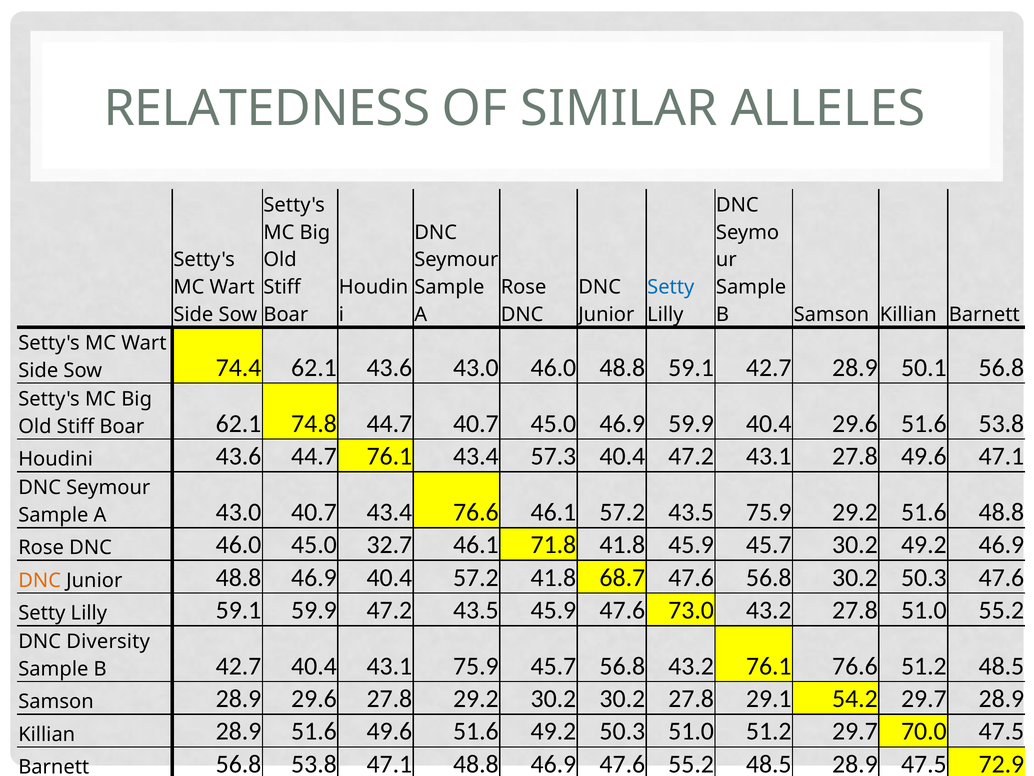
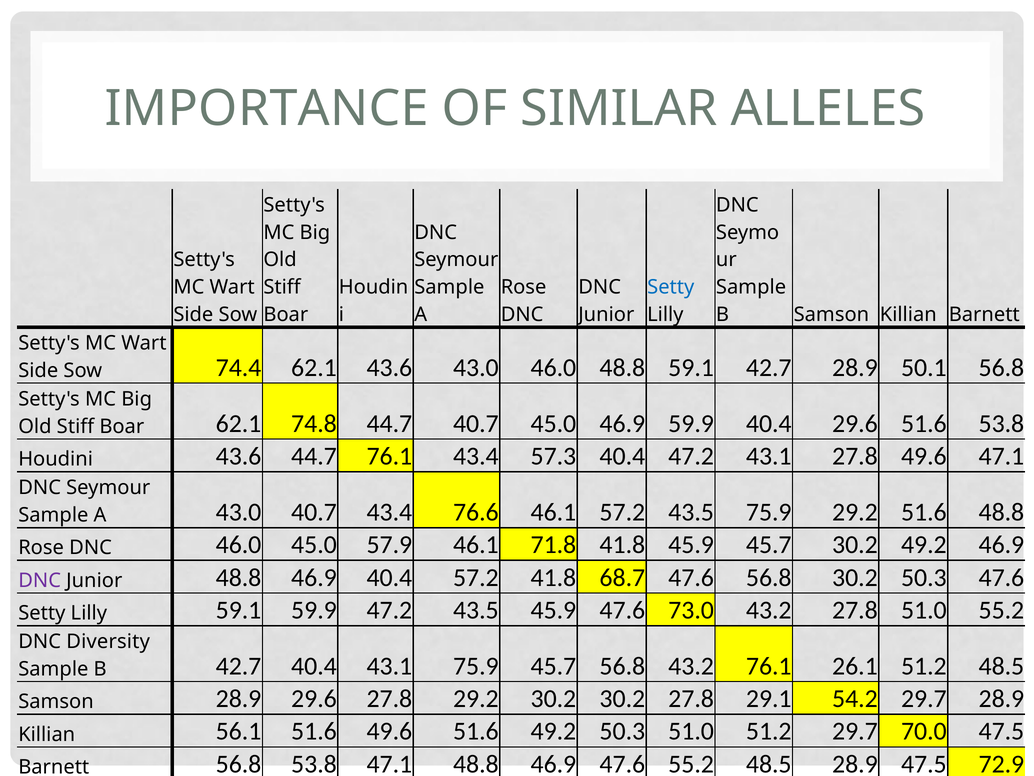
RELATEDNESS: RELATEDNESS -> IMPORTANCE (267, 108)
32.7: 32.7 -> 57.9 (389, 544)
DNC colour: orange -> purple (40, 580)
76.1 76.6: 76.6 -> 26.1 (855, 666)
Killian 28.9: 28.9 -> 56.1 (239, 731)
